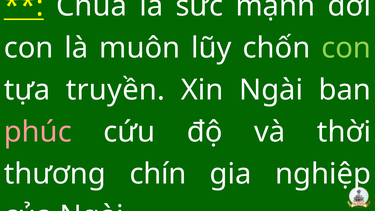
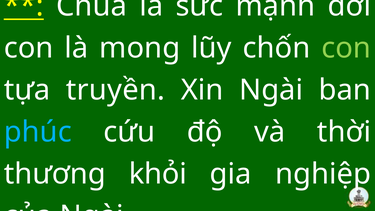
muôn: muôn -> mong (140, 48)
phúc colour: pink -> light blue (38, 132)
chín: chín -> khỏi (158, 174)
